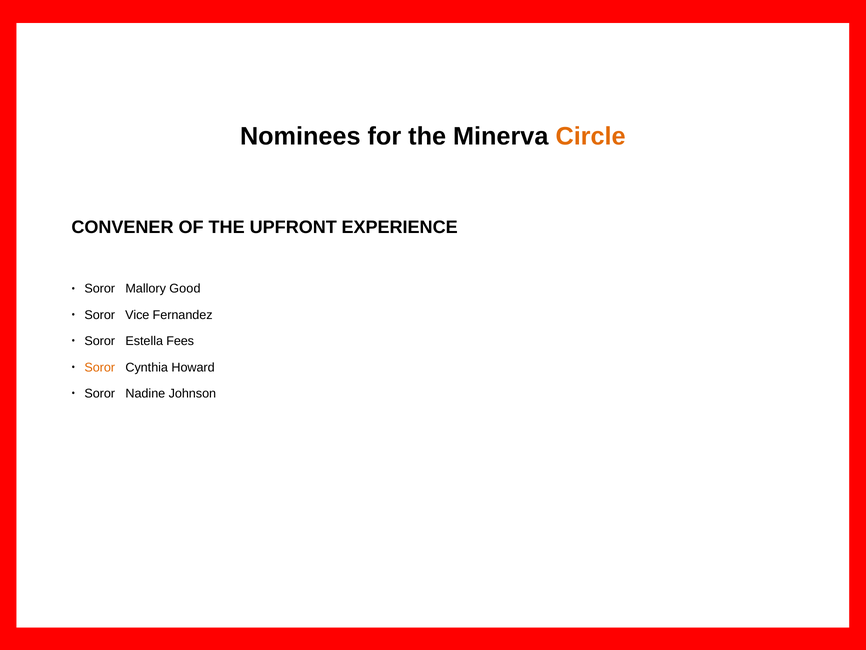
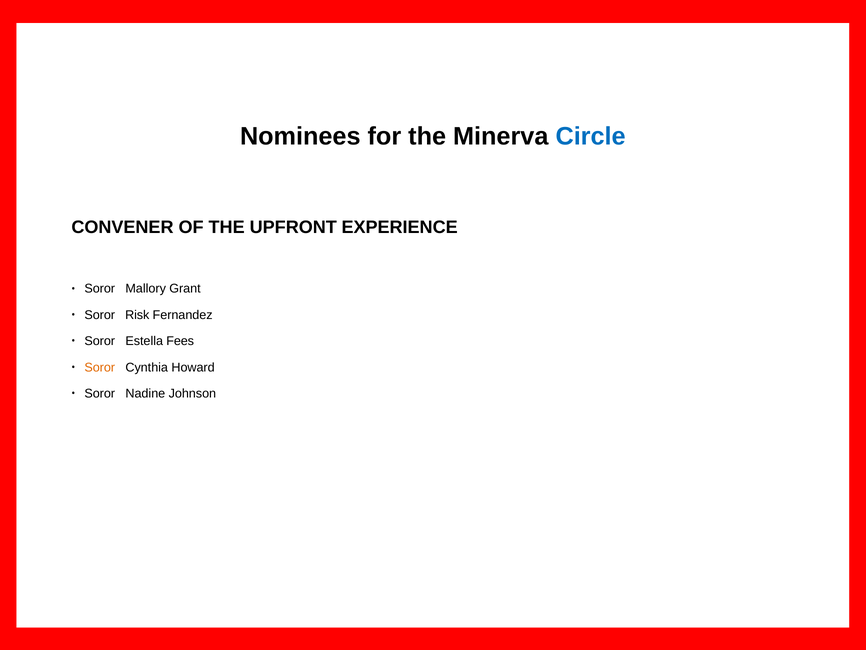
Circle colour: orange -> blue (591, 136)
Good: Good -> Grant (185, 289)
Vice: Vice -> Risk (137, 315)
